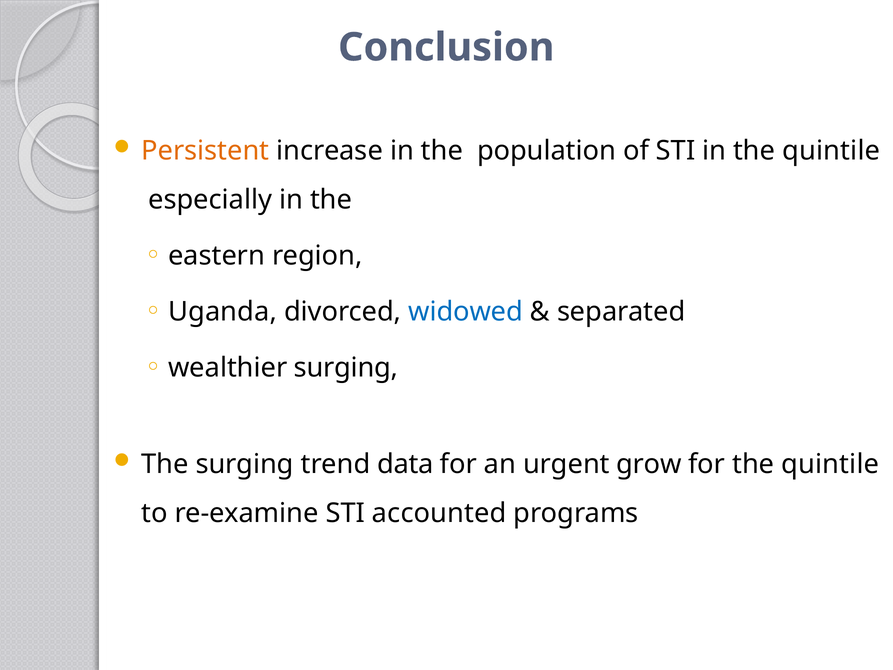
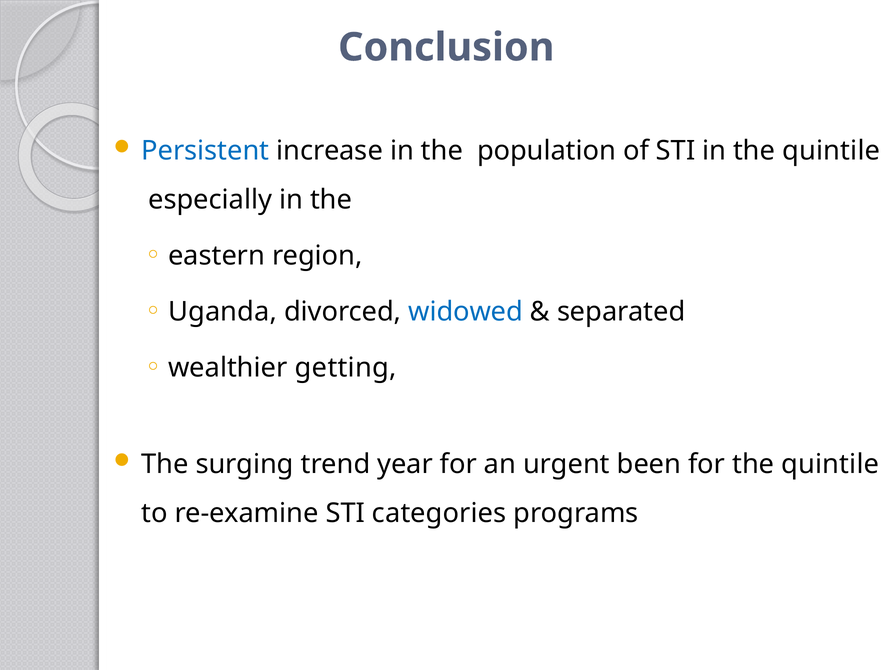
Persistent colour: orange -> blue (205, 151)
wealthier surging: surging -> getting (346, 367)
data: data -> year (405, 464)
grow: grow -> been (649, 464)
accounted: accounted -> categories (439, 513)
